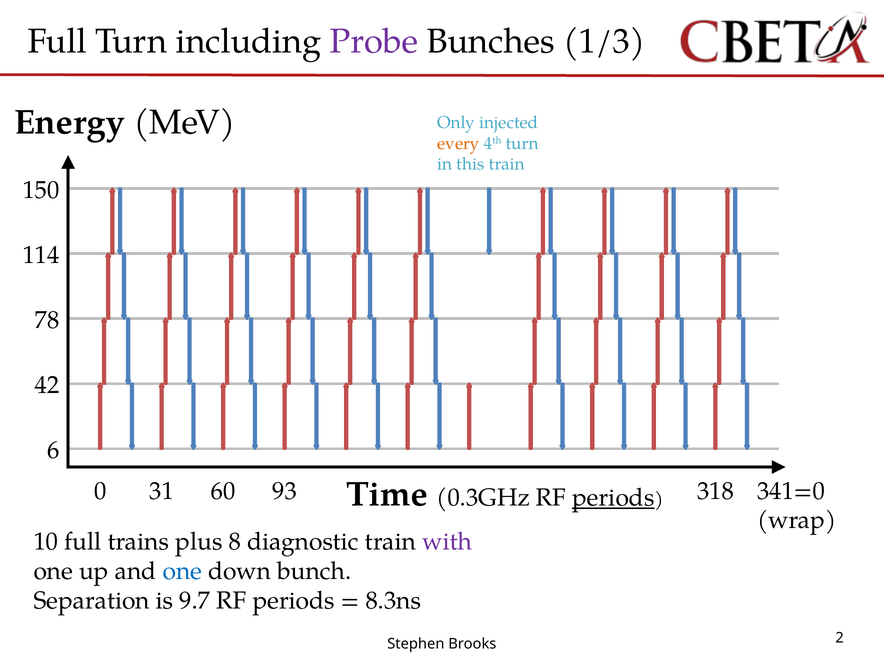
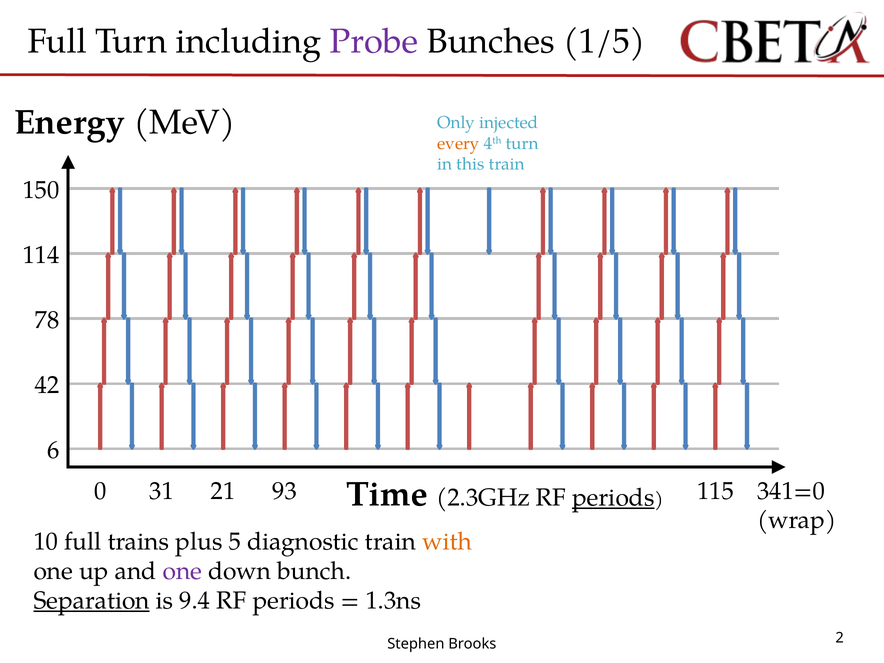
1/3: 1/3 -> 1/5 (604, 41)
60: 60 -> 21 (223, 491)
318: 318 -> 115 (715, 491)
0.3GHz: 0.3GHz -> 2.3GHz (483, 498)
8: 8 -> 5 (235, 542)
with colour: purple -> orange (447, 542)
one colour: blue -> purple (182, 571)
Separation underline: none -> present (92, 601)
9.7: 9.7 -> 9.4 (195, 601)
8.3ns: 8.3ns -> 1.3ns (393, 601)
